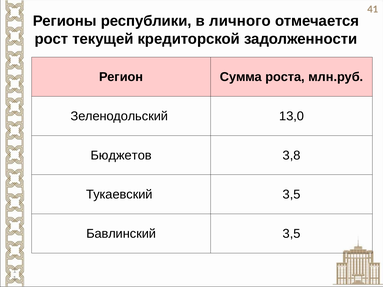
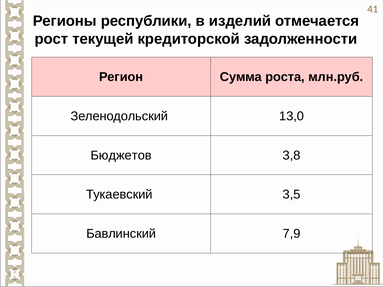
личного: личного -> изделий (240, 21)
Бавлинский 3,5: 3,5 -> 7,9 (292, 234)
